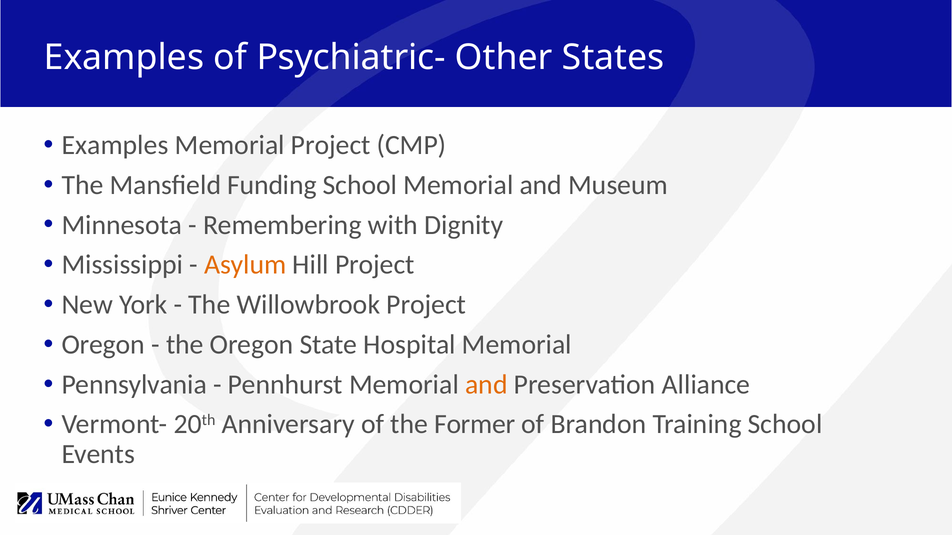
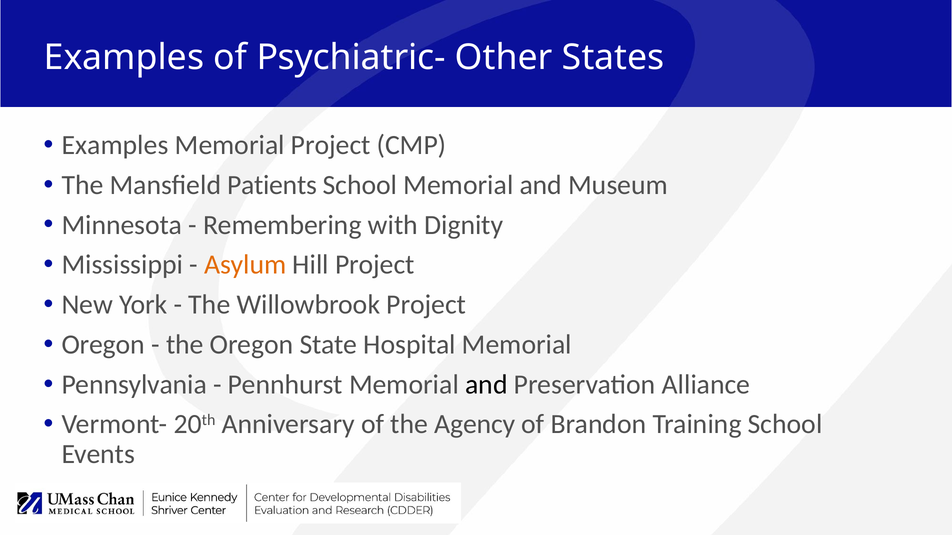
Funding: Funding -> Patients (272, 185)
and colour: orange -> black (486, 385)
Former: Former -> Agency (475, 425)
